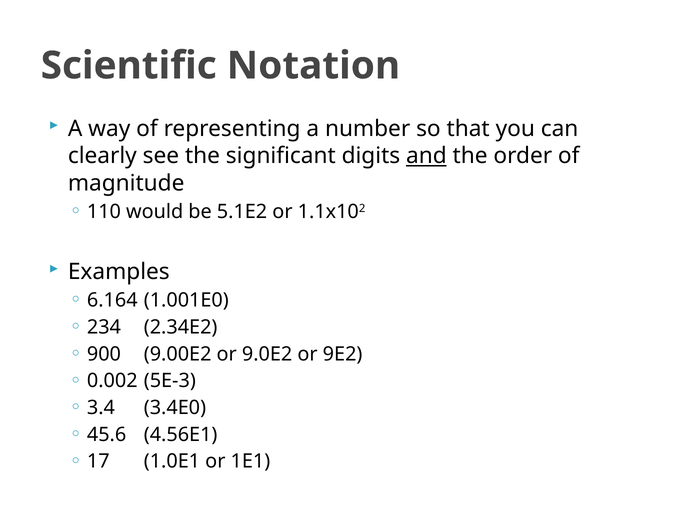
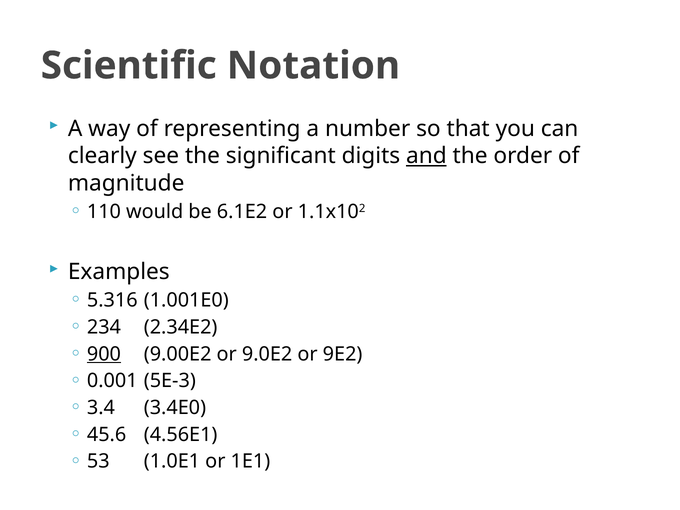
5.1E2: 5.1E2 -> 6.1E2 (242, 211)
6.164: 6.164 -> 5.316 (112, 300)
900 underline: none -> present (104, 354)
0.002: 0.002 -> 0.001 (112, 381)
17: 17 -> 53 (98, 461)
